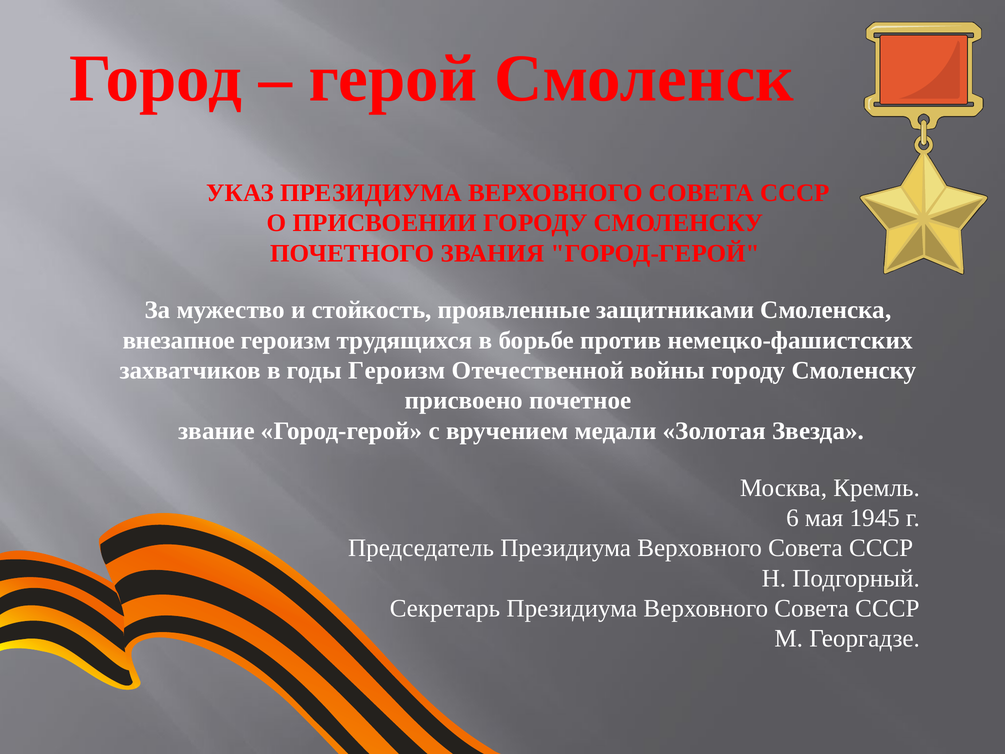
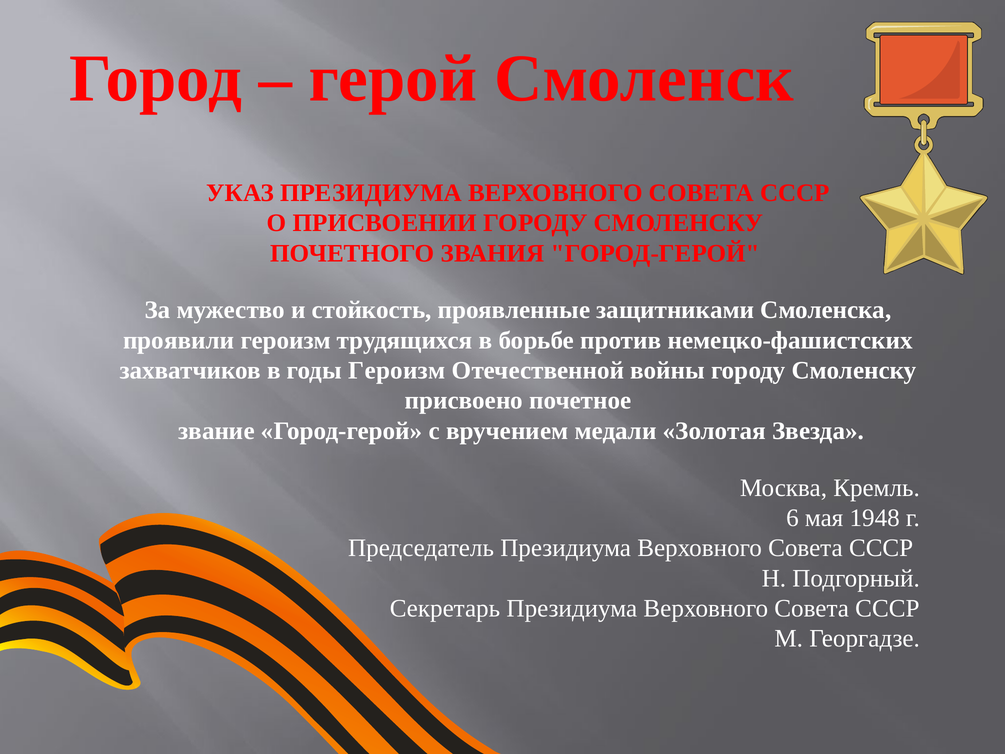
внезапное: внезапное -> проявили (179, 340)
1945: 1945 -> 1948 (875, 518)
